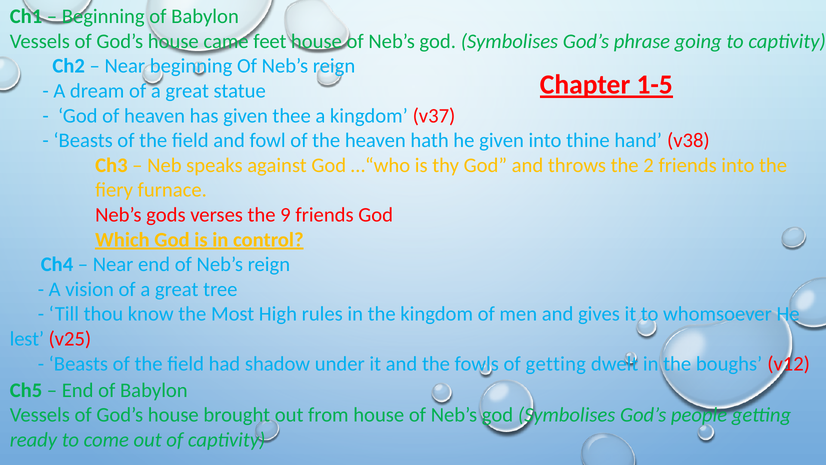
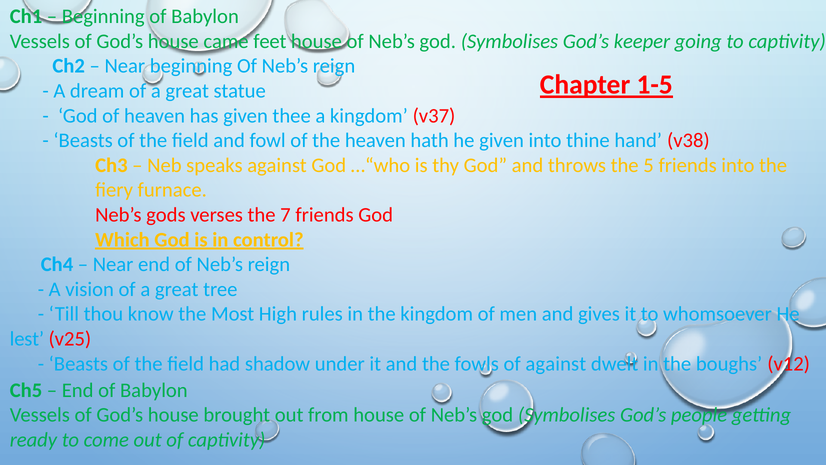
phrase: phrase -> keeper (642, 41)
2: 2 -> 5 (649, 165)
9: 9 -> 7 (285, 215)
of getting: getting -> against (556, 363)
